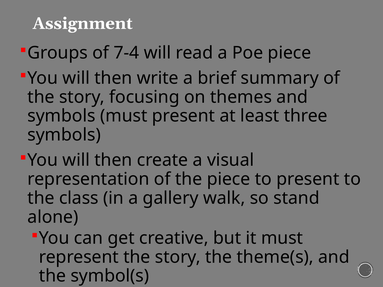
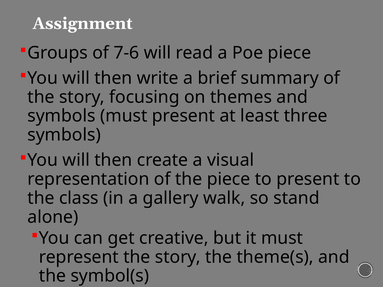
7-4: 7-4 -> 7-6 (126, 53)
